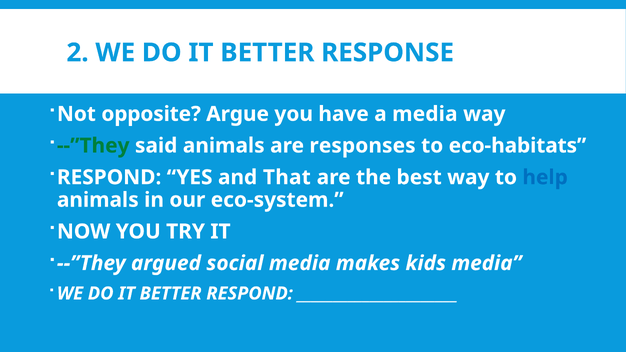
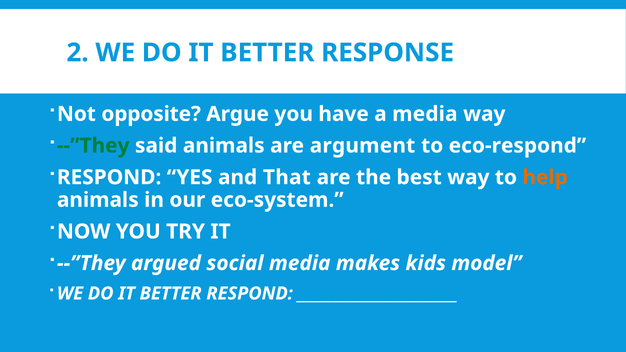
responses: responses -> argument (362, 146)
eco-habitats: eco-habitats -> eco-respond (517, 146)
help colour: blue -> orange (545, 177)
kids media: media -> model (486, 263)
